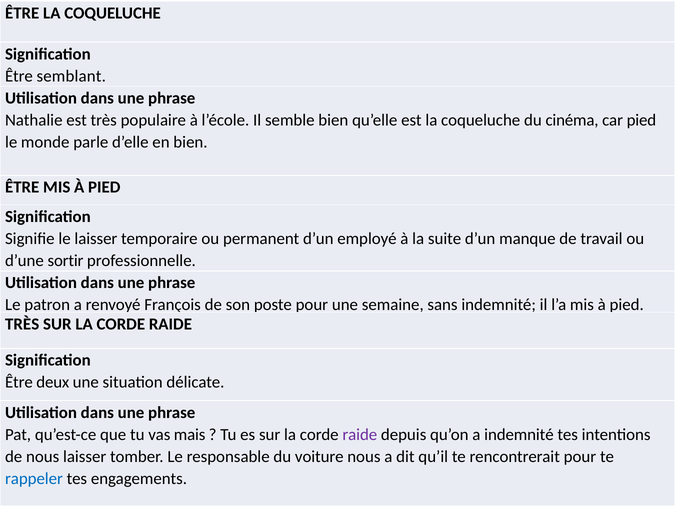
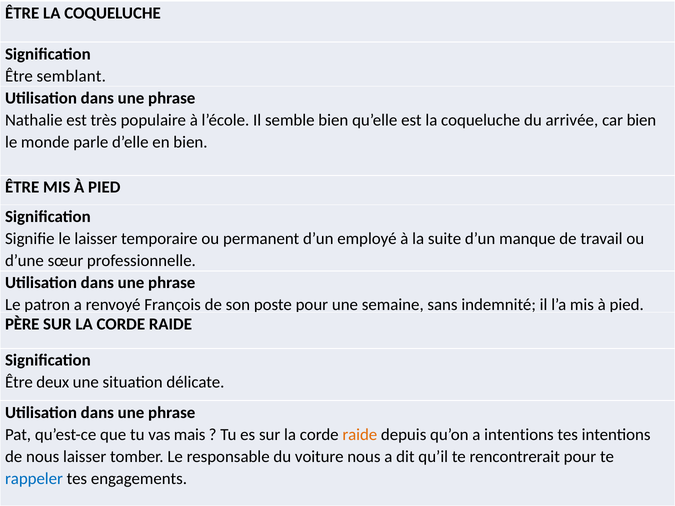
cinéma: cinéma -> arrivée (572, 120)
car pied: pied -> bien (641, 120)
sortir: sortir -> sœur (65, 261)
TRÈS: TRÈS -> PÈRE (22, 324)
raide colour: purple -> orange (360, 435)
a indemnité: indemnité -> intentions (519, 435)
